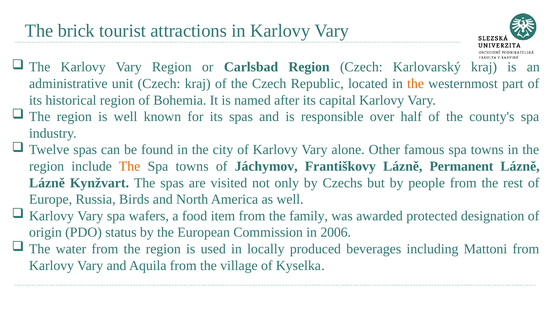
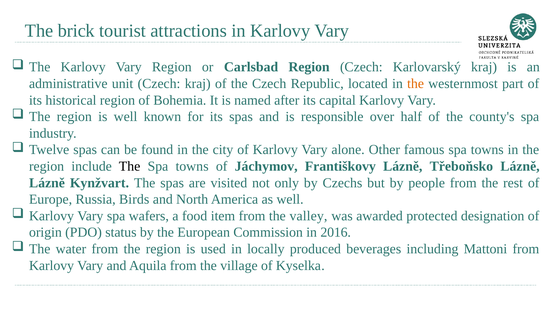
The colour: orange -> black (130, 166)
Permanent: Permanent -> Třeboňsko (461, 166)
family: family -> valley (308, 215)
2006: 2006 -> 2016 (336, 232)
